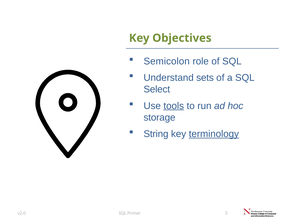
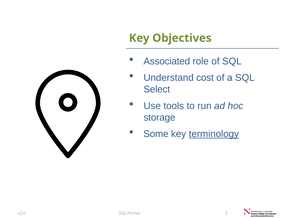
Semicolon: Semicolon -> Associated (167, 61)
sets: sets -> cost (205, 78)
tools underline: present -> none (174, 106)
String: String -> Some (156, 134)
